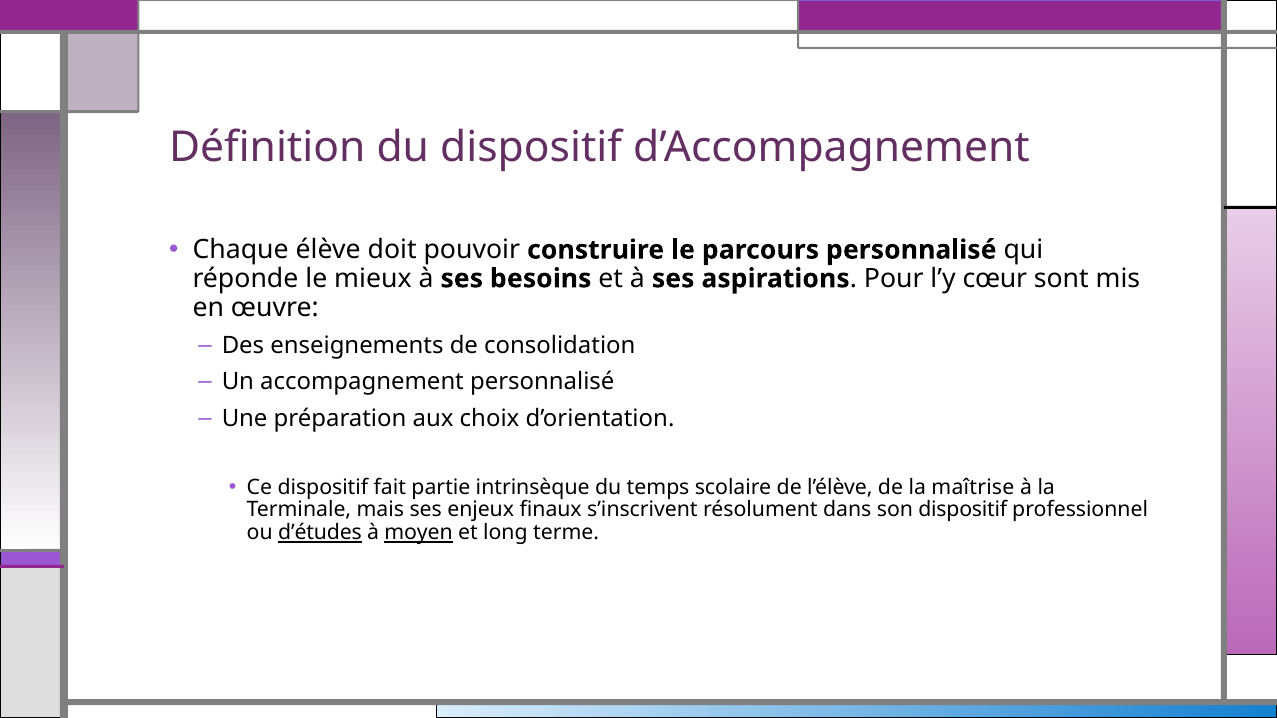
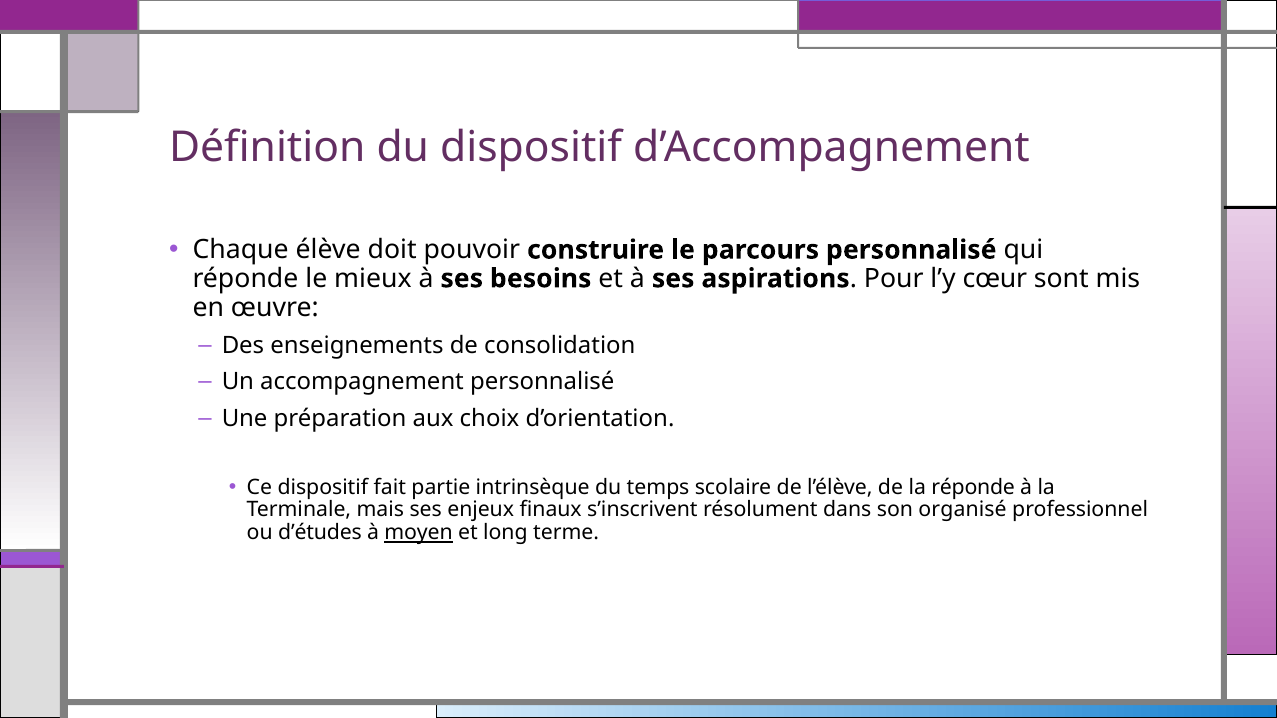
la maîtrise: maîtrise -> réponde (973, 487)
son dispositif: dispositif -> organisé (963, 510)
d’études underline: present -> none (320, 533)
